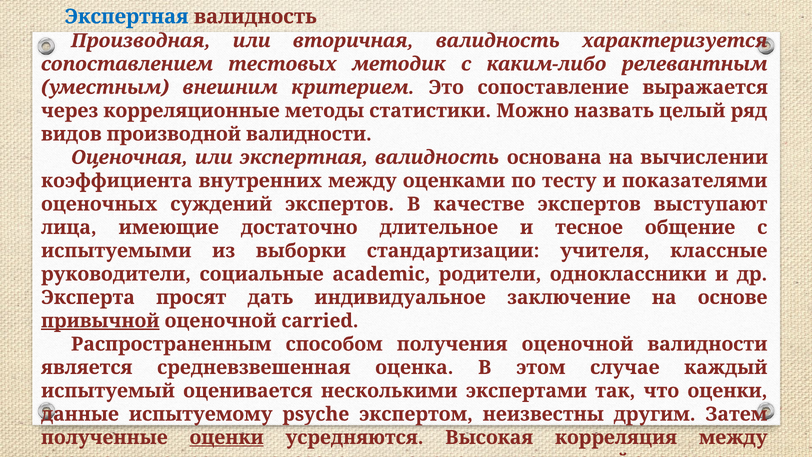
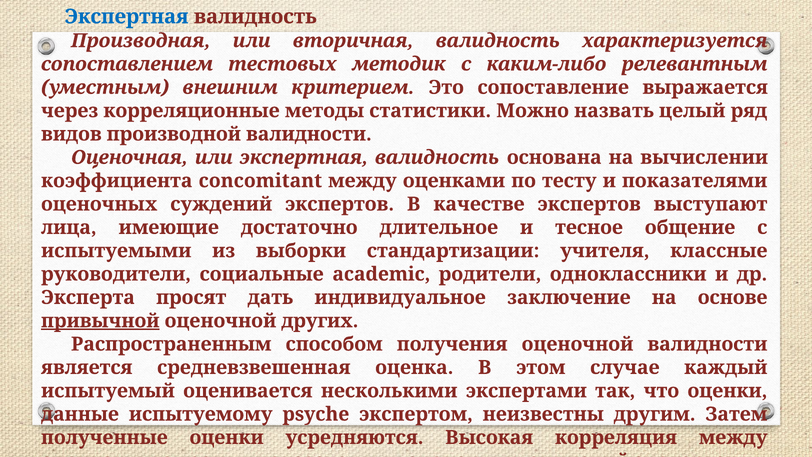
внутренних: внутренних -> concomitant (260, 181)
carried: carried -> других (320, 321)
оценки underline: present -> none (227, 437)
